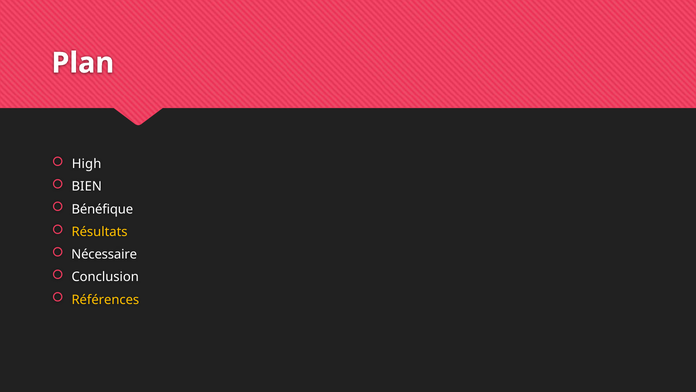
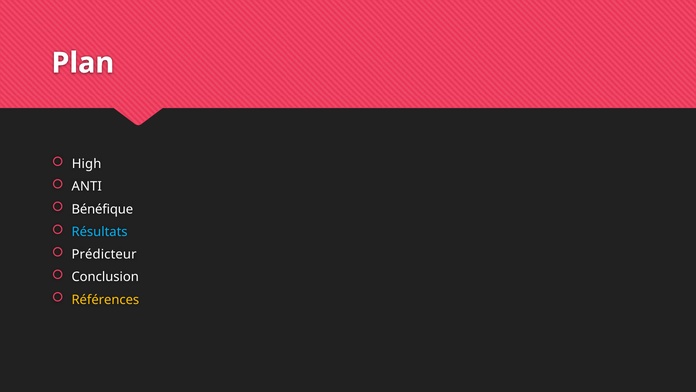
BIEN: BIEN -> ANTI (87, 186)
Résultats colour: yellow -> light blue (100, 232)
Nécessaire: Nécessaire -> Prédicteur (104, 254)
